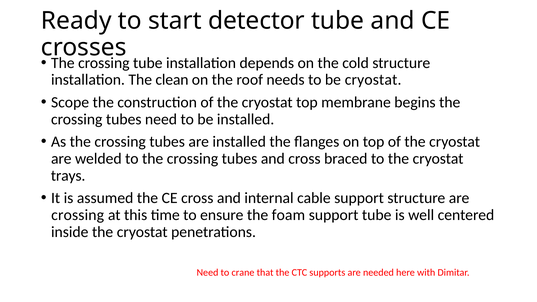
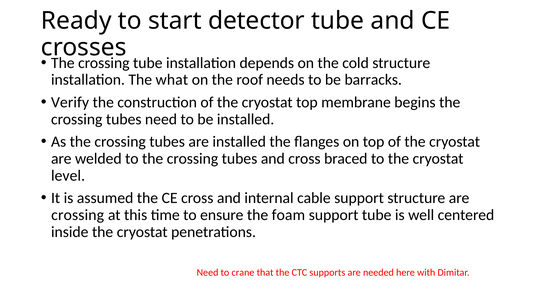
clean: clean -> what (172, 80)
be cryostat: cryostat -> barracks (373, 80)
Scope: Scope -> Verify (70, 102)
trays: trays -> level (68, 176)
